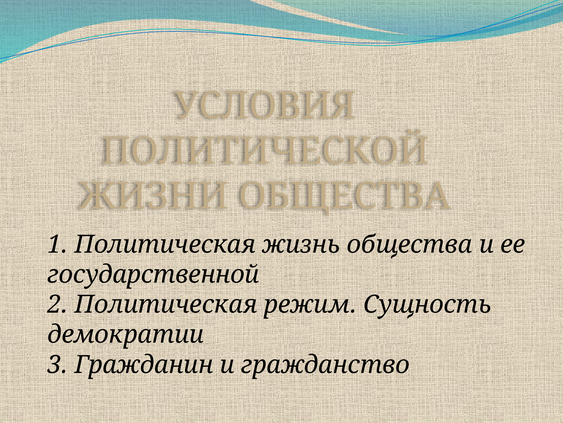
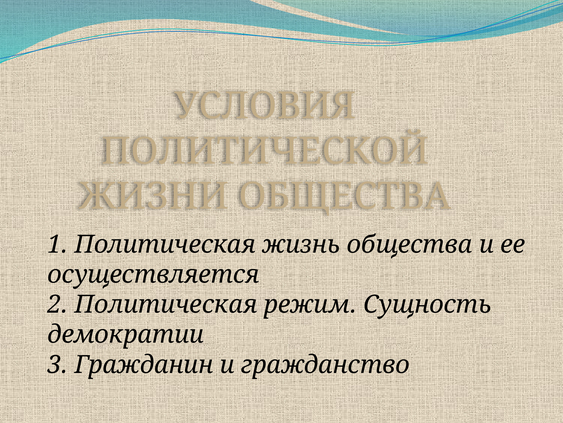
государственной: государственной -> осуществляется (154, 274)
